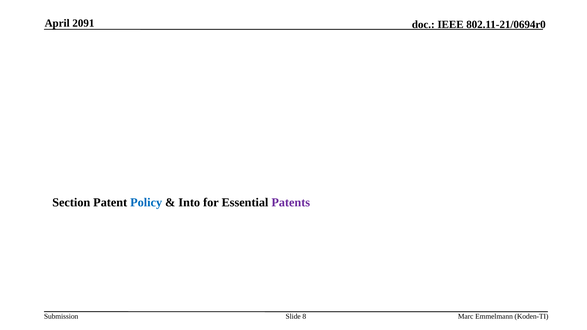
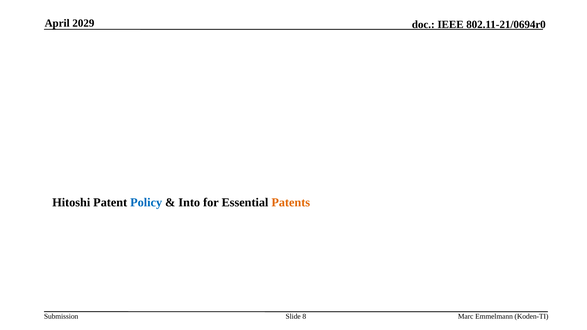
2091: 2091 -> 2029 (83, 23)
Section: Section -> Hitoshi (71, 203)
Patents colour: purple -> orange (291, 203)
